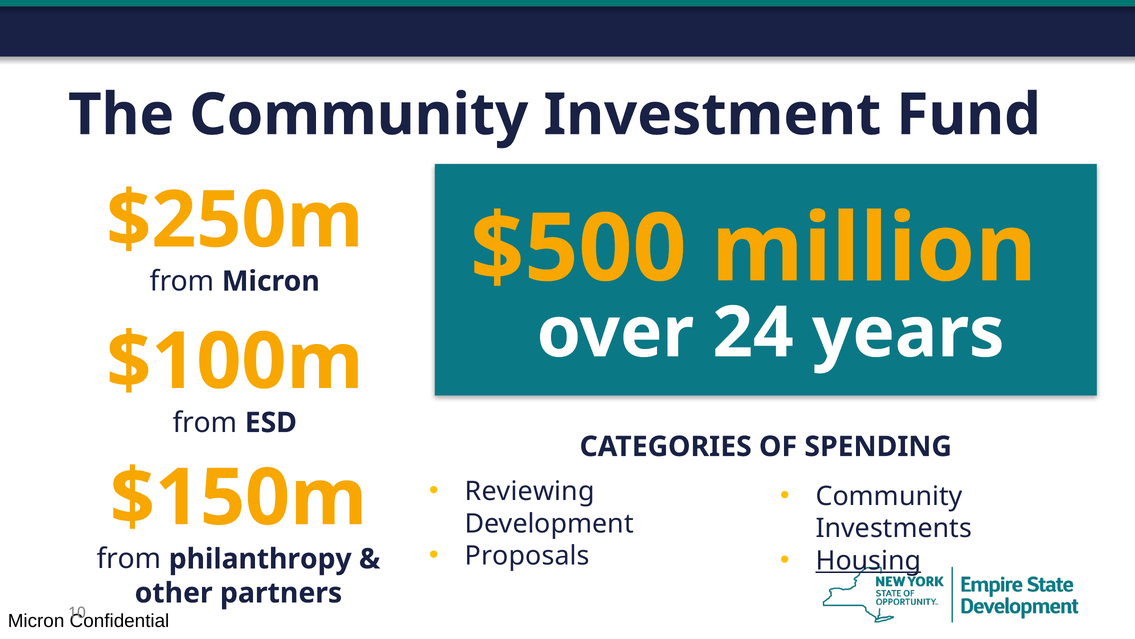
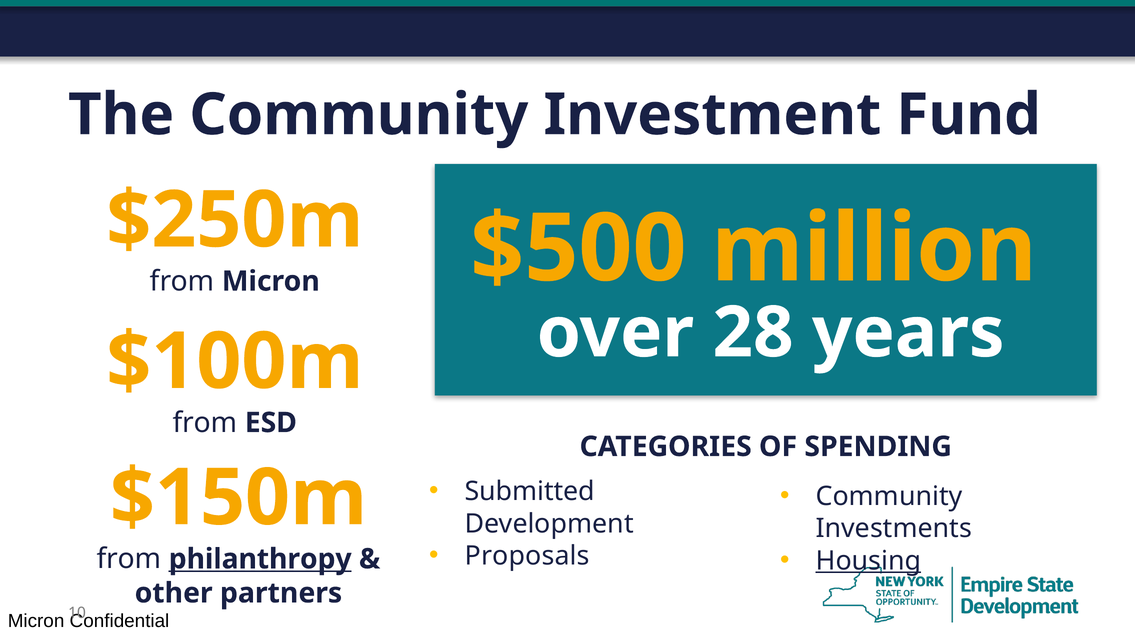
24: 24 -> 28 (753, 333)
Reviewing: Reviewing -> Submitted (530, 491)
philanthropy underline: none -> present (260, 559)
